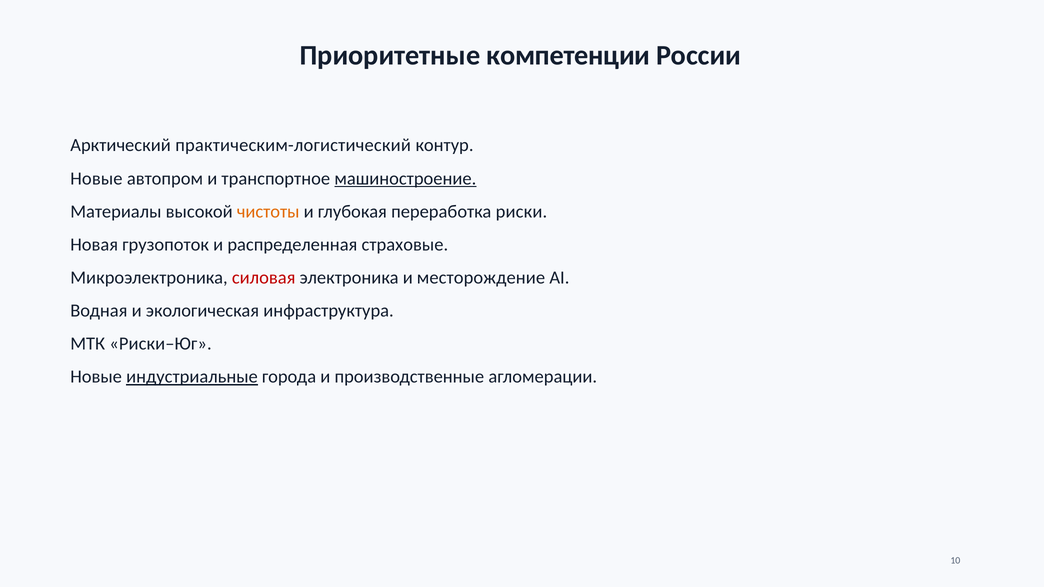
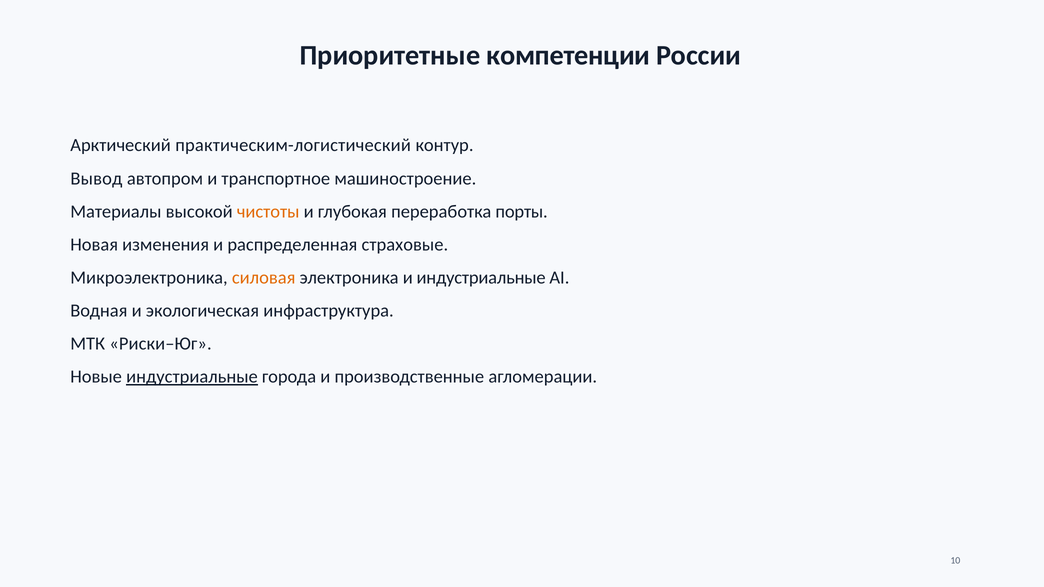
Новые: Новые -> Вывод (96, 179)
машиностроение underline: present -> none (405, 179)
риски: риски -> порты (522, 212)
грузопоток: грузопоток -> изменения (166, 245)
силовая colour: red -> orange (264, 278)
и месторождение: месторождение -> индустриальные (481, 278)
